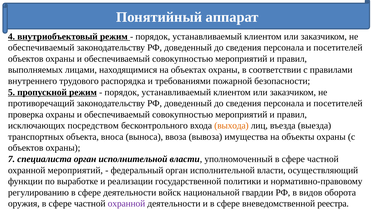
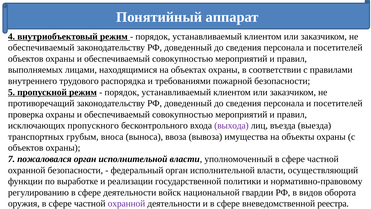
посредством: посредством -> пропускного (93, 125)
выхода colour: orange -> purple (231, 125)
объекта: объекта -> грубым (82, 137)
специалиста: специалиста -> пожаловался (44, 159)
охранной мероприятий: мероприятий -> безопасности (75, 170)
